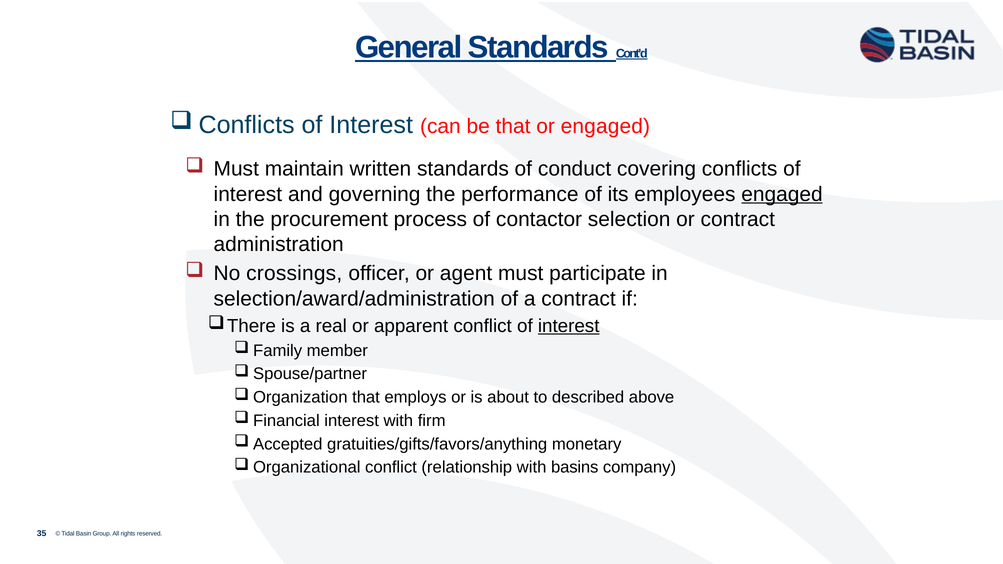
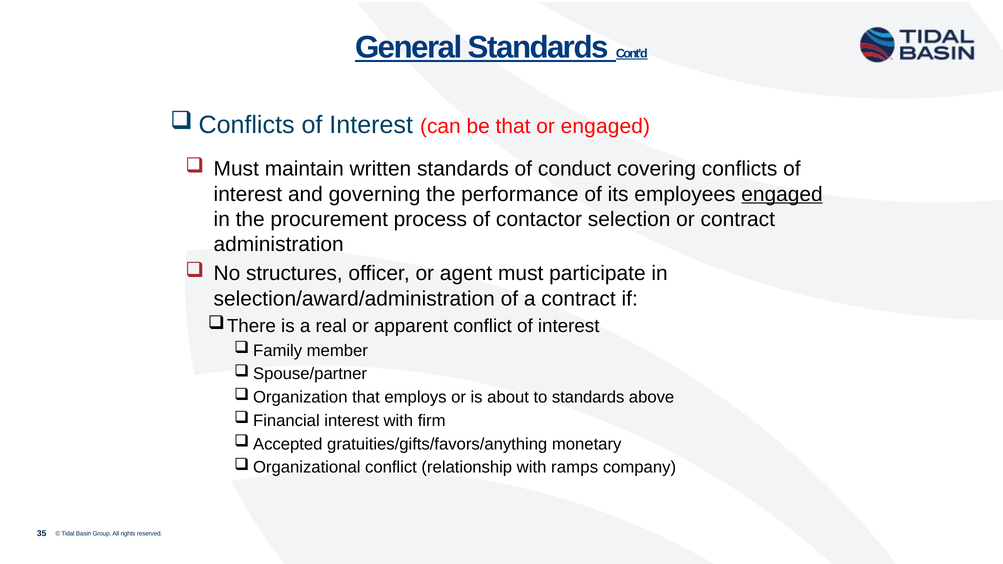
crossings: crossings -> structures (294, 274)
interest underline: present -> none (569, 326)
to described: described -> standards (588, 397)
basins: basins -> ramps (575, 468)
